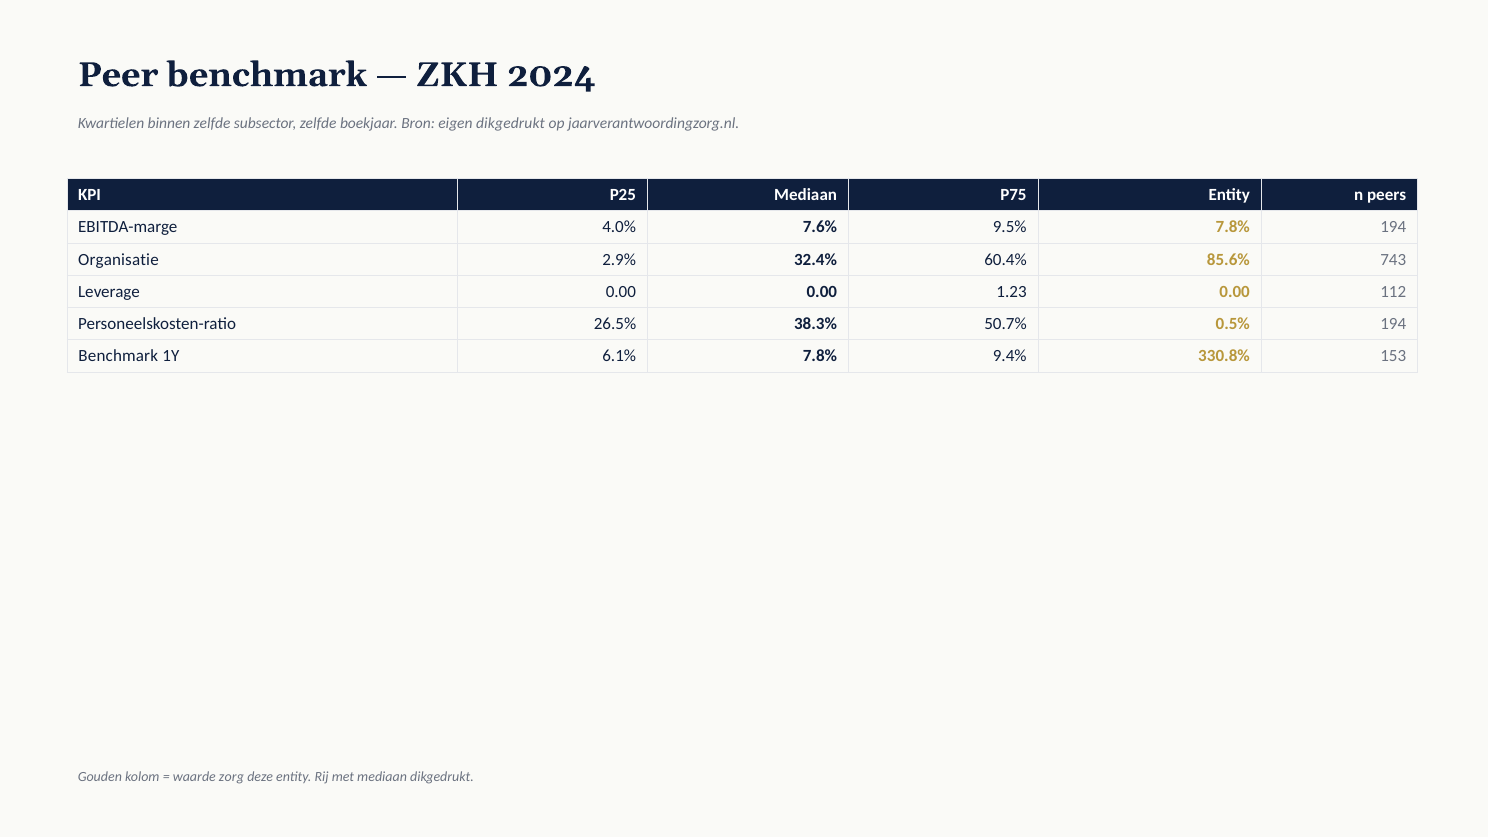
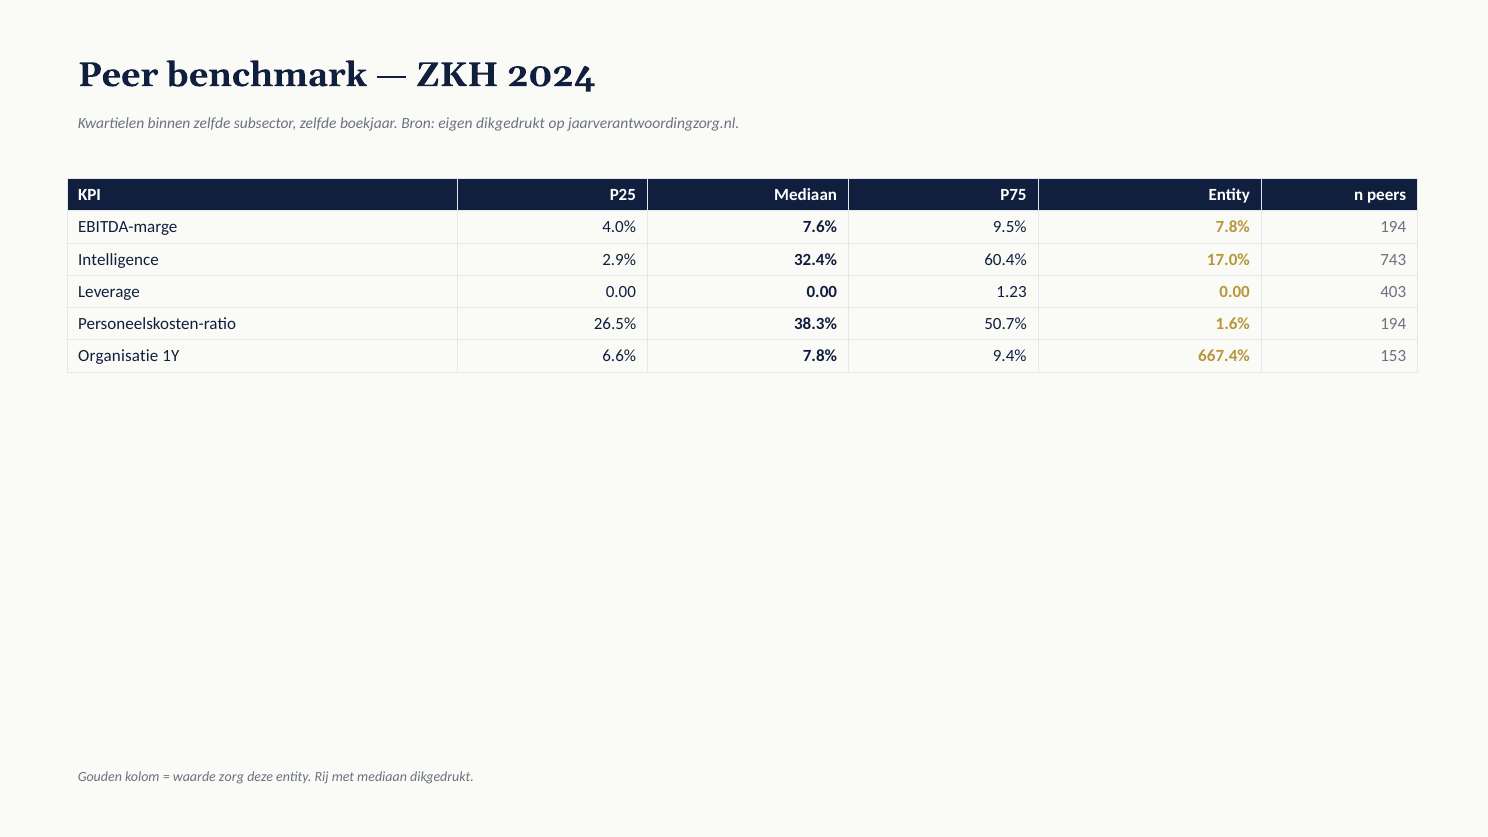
Organisatie: Organisatie -> Intelligence (118, 259)
85.6%: 85.6% -> 17.0% (1228, 259)
112: 112 -> 403 (1393, 292)
0.5%: 0.5% -> 1.6% (1233, 324)
Benchmark: Benchmark -> Organisatie (118, 356)
6.1%: 6.1% -> 6.6% (619, 356)
330.8%: 330.8% -> 667.4% (1224, 356)
